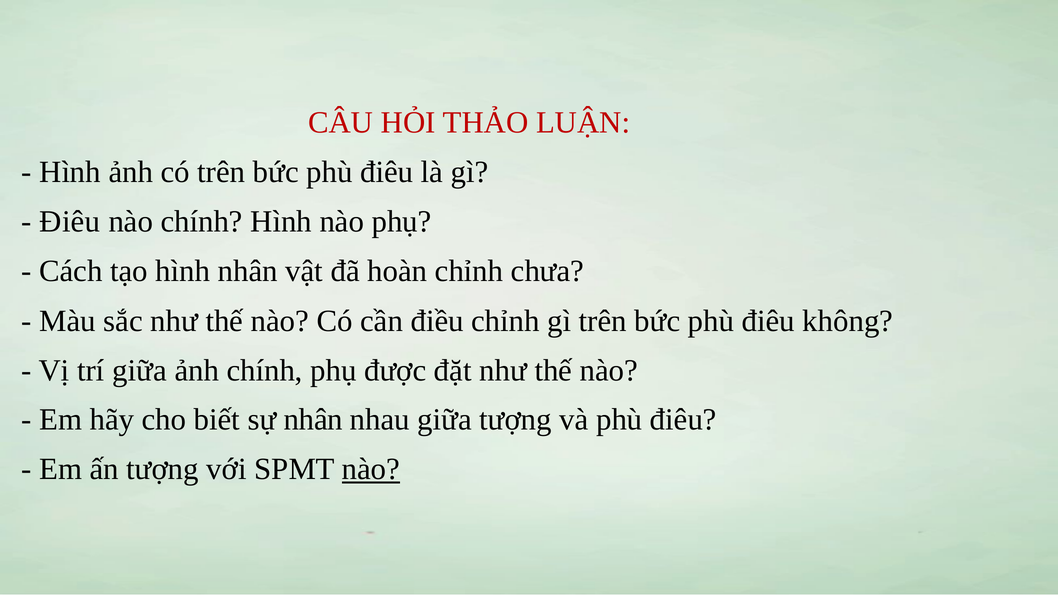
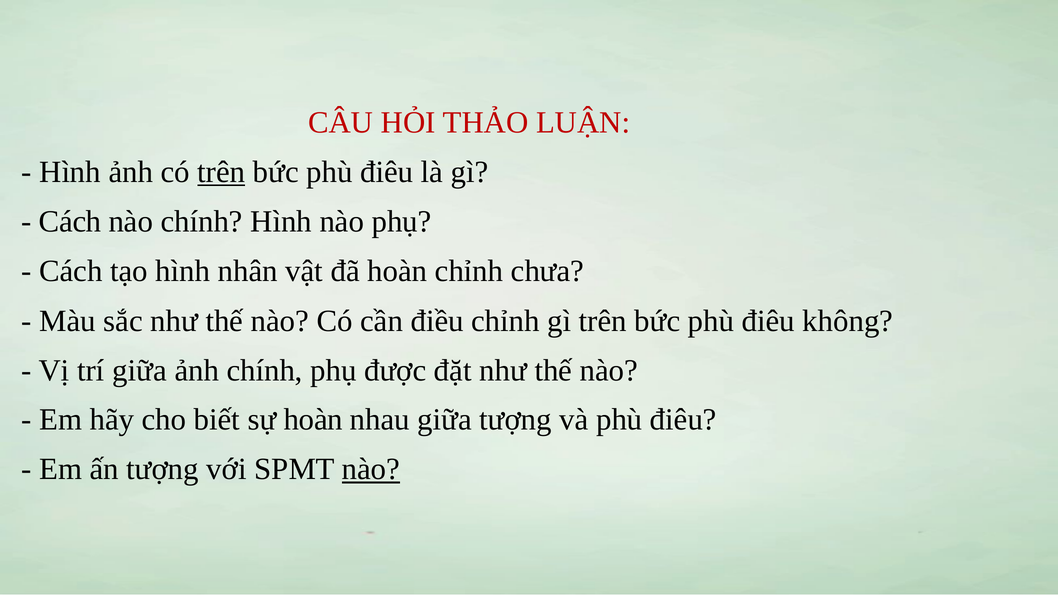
trên underline: none -> present (221, 172)
Điêu: Điêu -> Cách (70, 222)
sự nhân: nhân -> hoàn (313, 420)
